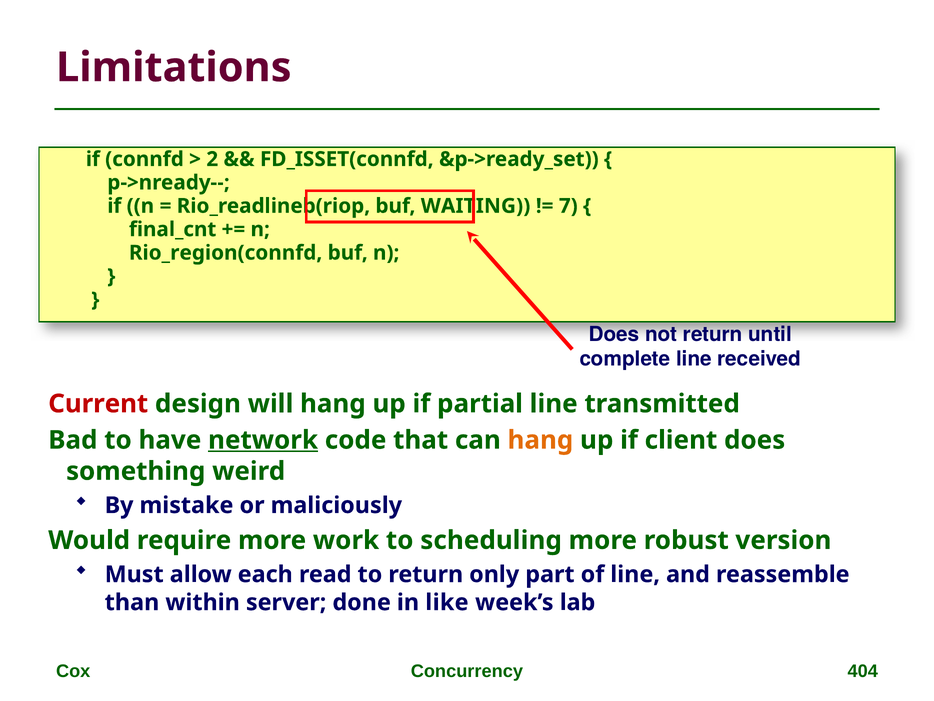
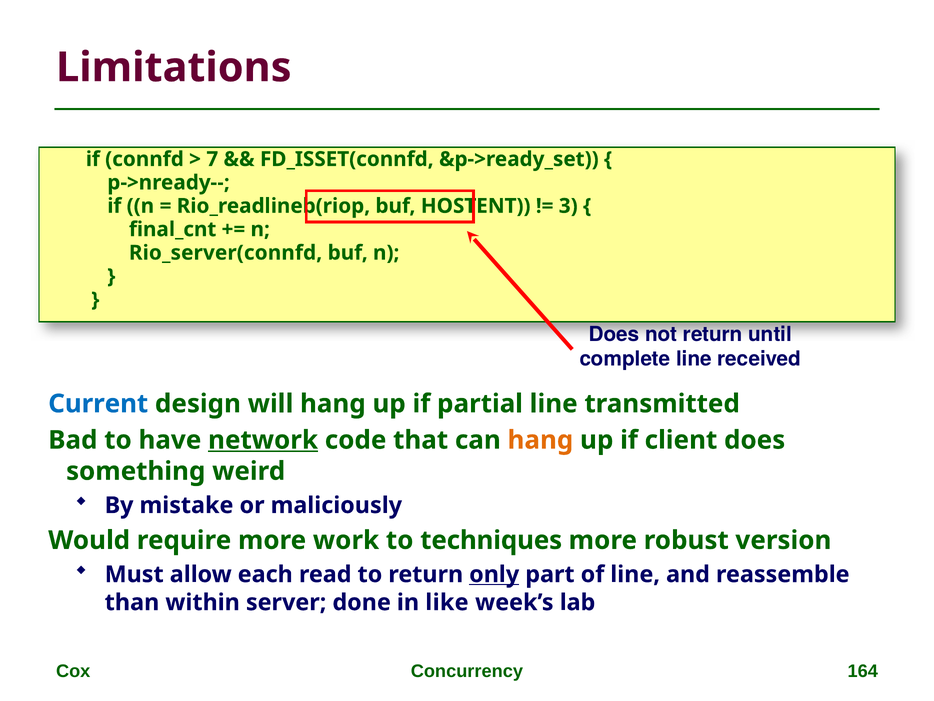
2: 2 -> 7 (212, 159)
WAITING: WAITING -> HOSTENT (476, 206)
7: 7 -> 3 (568, 206)
Rio_region(connfd: Rio_region(connfd -> Rio_server(connfd (226, 253)
Current colour: red -> blue (98, 403)
scheduling: scheduling -> techniques (491, 540)
only underline: none -> present (494, 574)
404: 404 -> 164 (863, 671)
